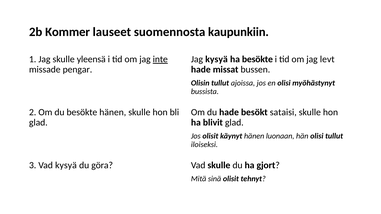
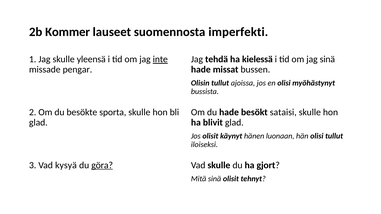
kaupunkiin: kaupunkiin -> imperfekti (238, 32)
Jag kysyä: kysyä -> tehdä (217, 59)
ha besökte: besökte -> kielessä (257, 59)
jag levt: levt -> sinä (327, 59)
besökte hänen: hänen -> sporta (113, 112)
göra underline: none -> present (102, 165)
